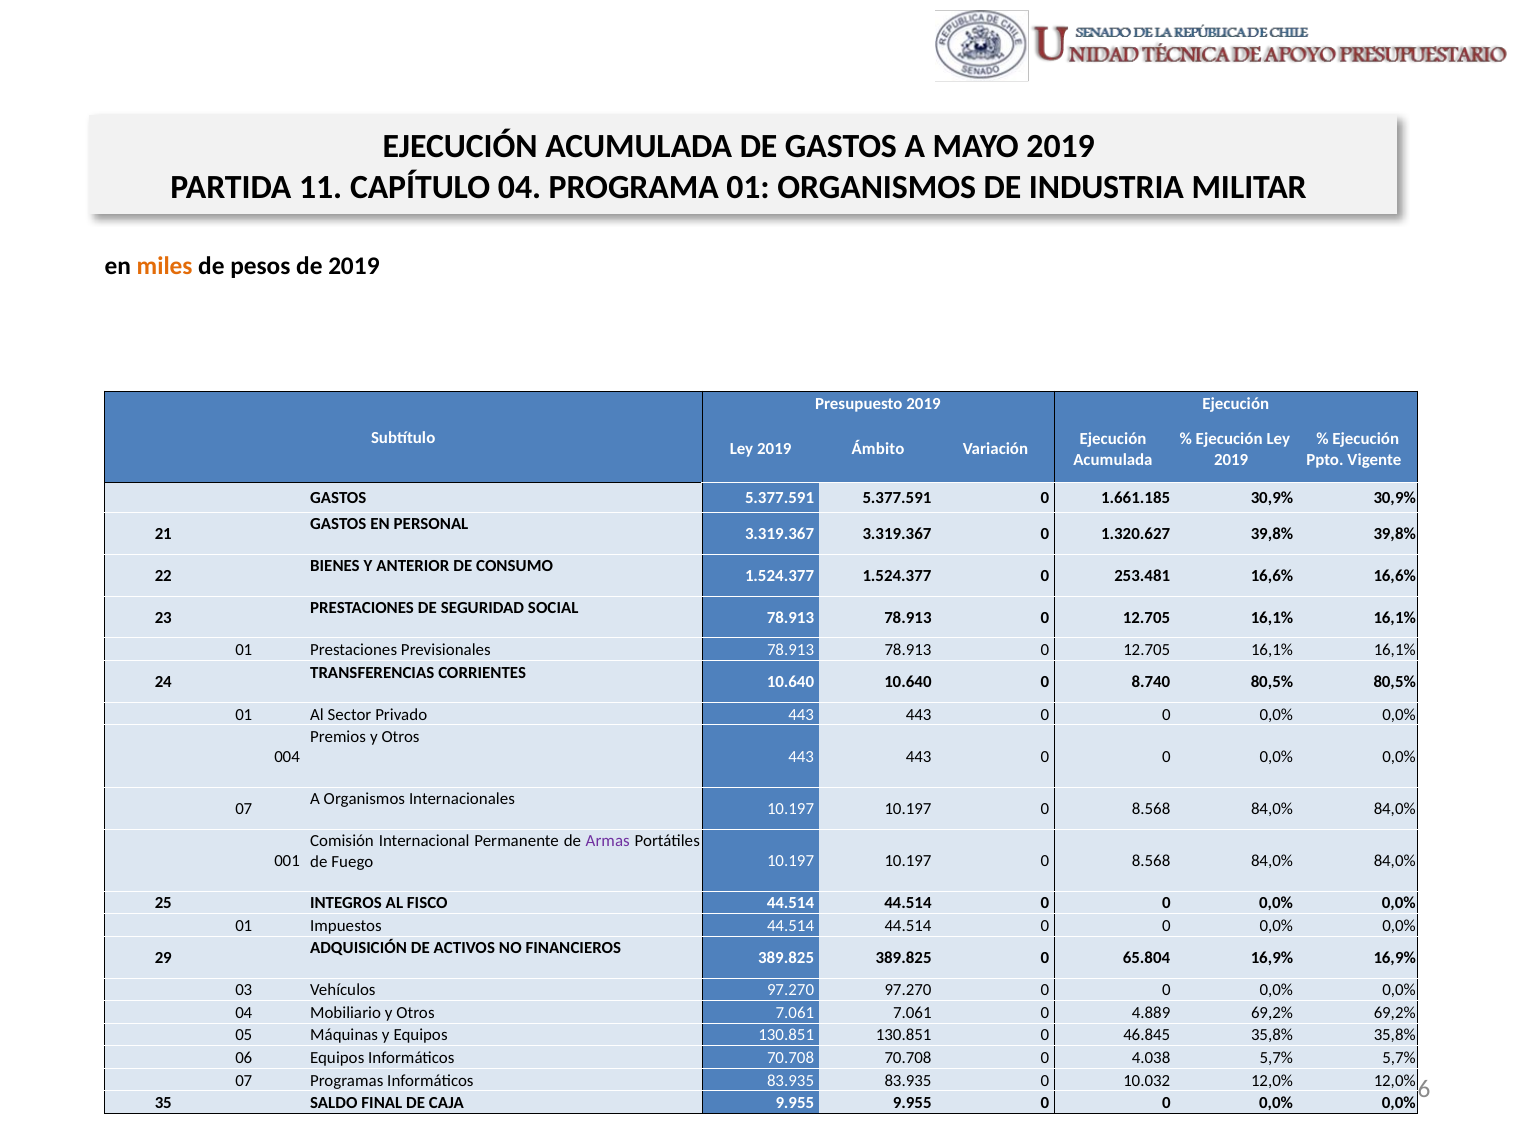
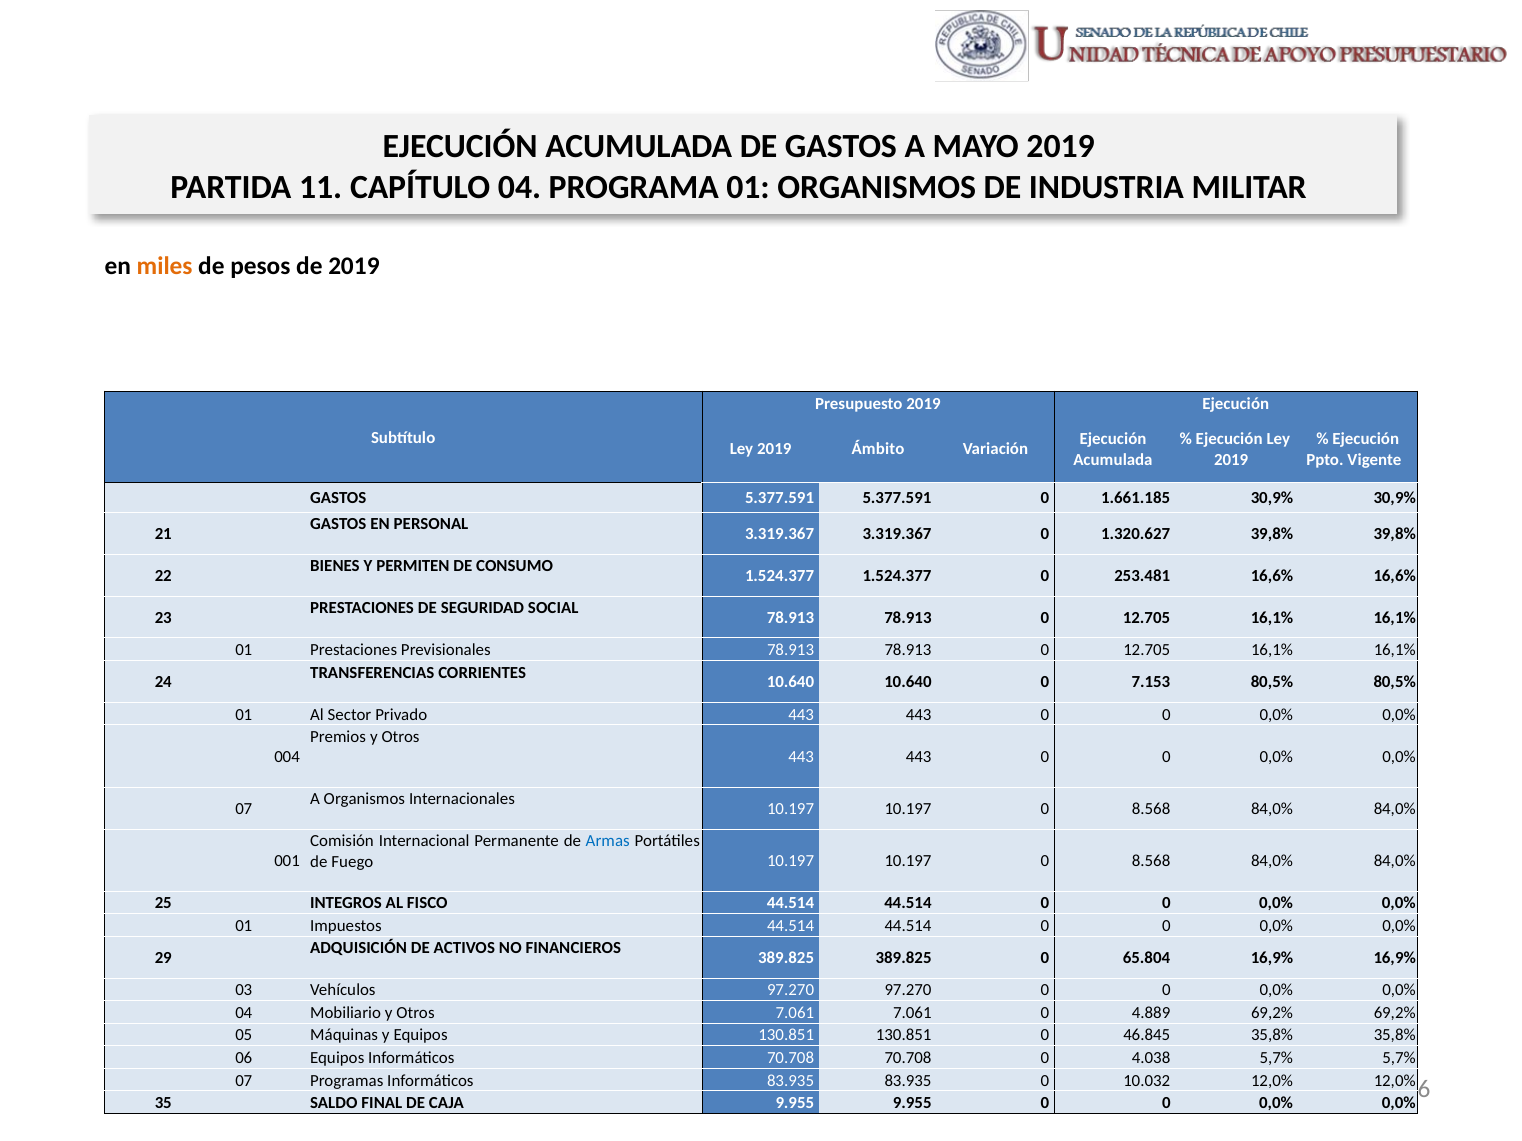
ANTERIOR: ANTERIOR -> PERMITEN (413, 566)
8.740: 8.740 -> 7.153 (1151, 683)
Armas colour: purple -> blue (608, 841)
